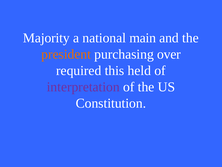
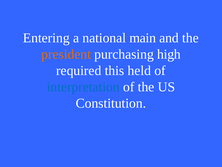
Majority: Majority -> Entering (46, 38)
over: over -> high (169, 54)
interpretation colour: purple -> blue (83, 87)
